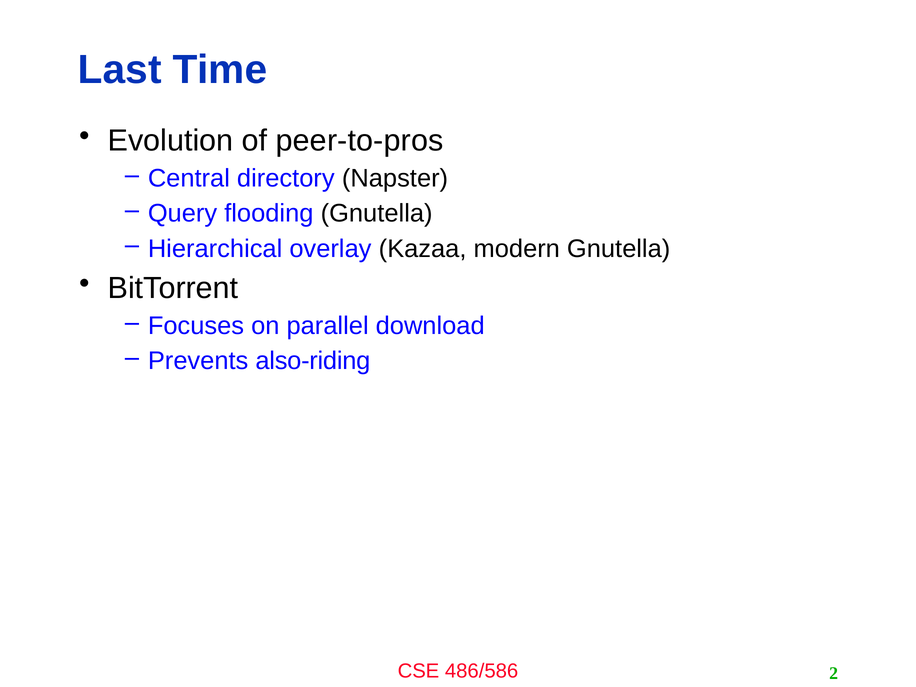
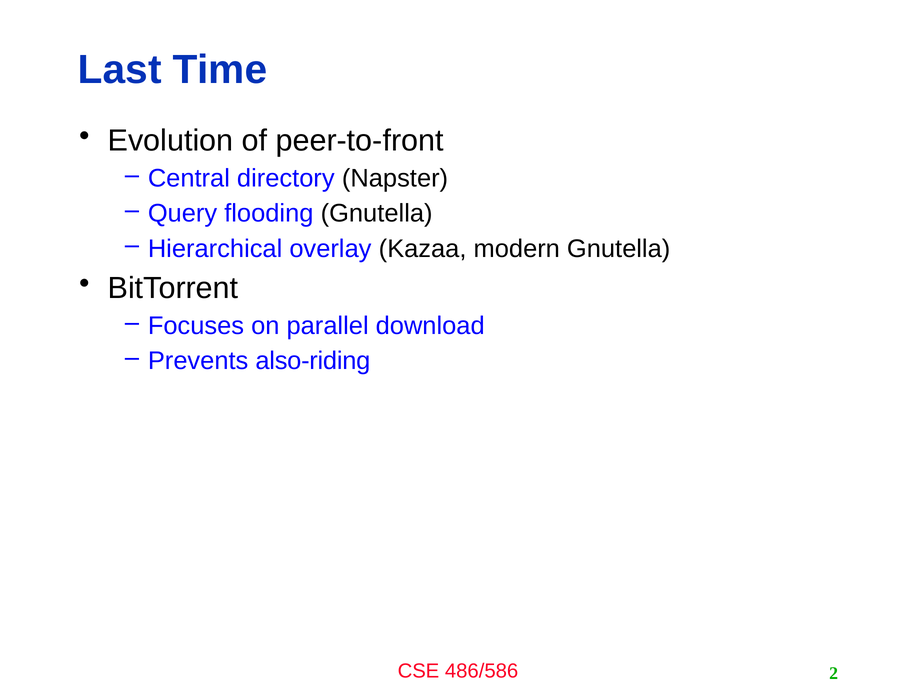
peer-to-pros: peer-to-pros -> peer-to-front (360, 141)
